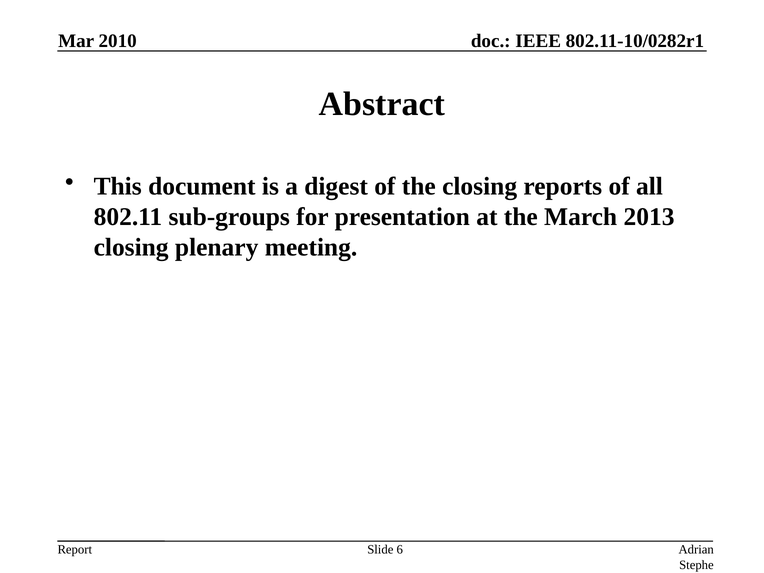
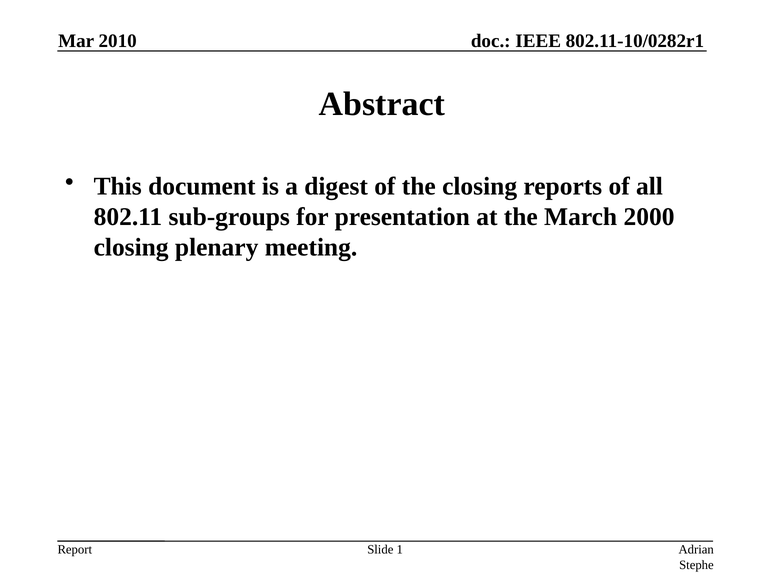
2013: 2013 -> 2000 (649, 217)
6: 6 -> 1 (400, 550)
